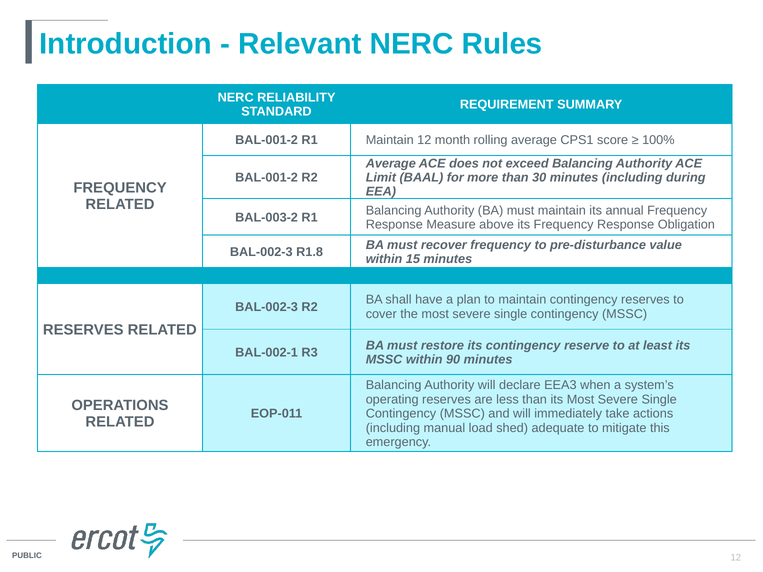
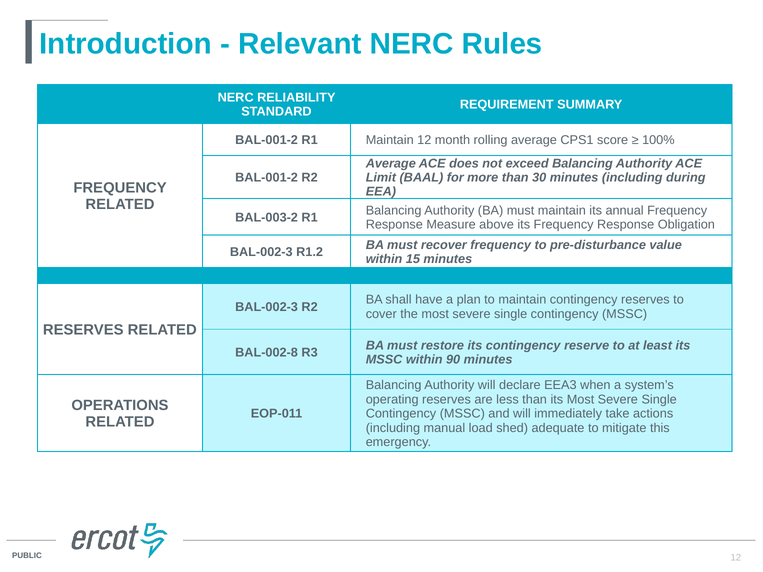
R1.8: R1.8 -> R1.2 (310, 252)
BAL-002-1: BAL-002-1 -> BAL-002-8 (267, 353)
